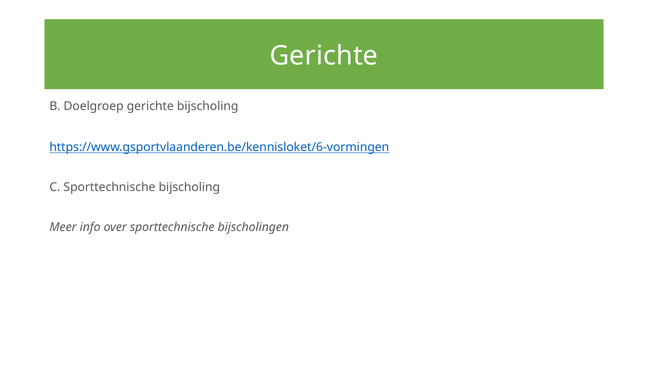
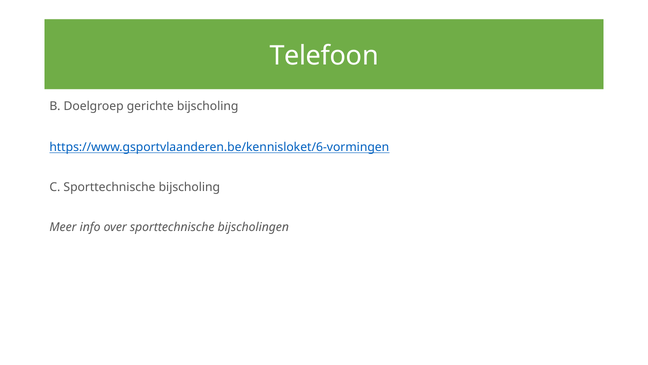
Gerichte: Gerichte -> Telefoon (324, 56)
